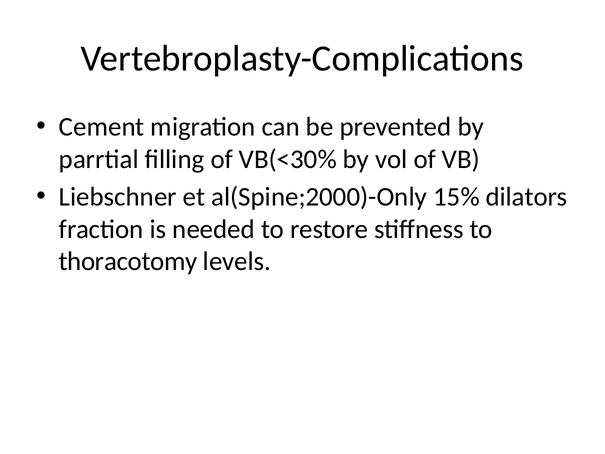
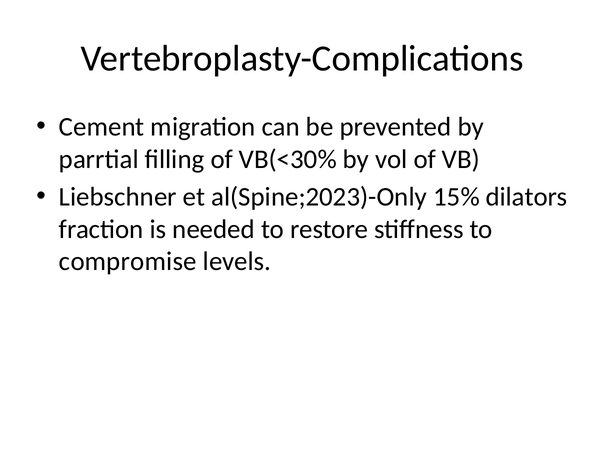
al(Spine;2000)-Only: al(Spine;2000)-Only -> al(Spine;2023)-Only (319, 197)
thoracotomy: thoracotomy -> compromise (128, 261)
